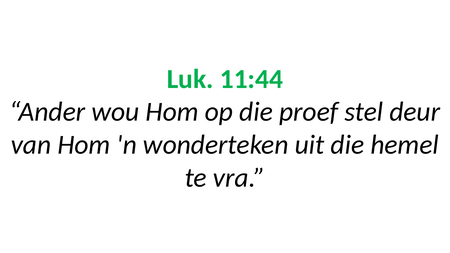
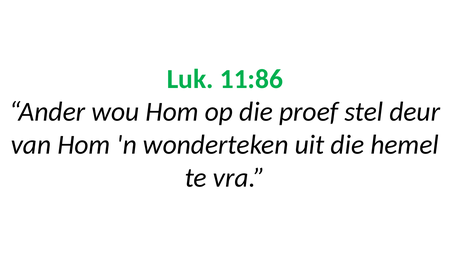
11:44: 11:44 -> 11:86 (251, 79)
